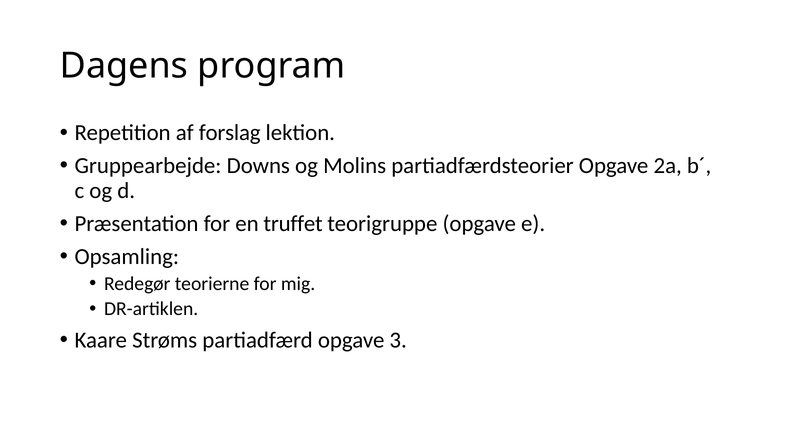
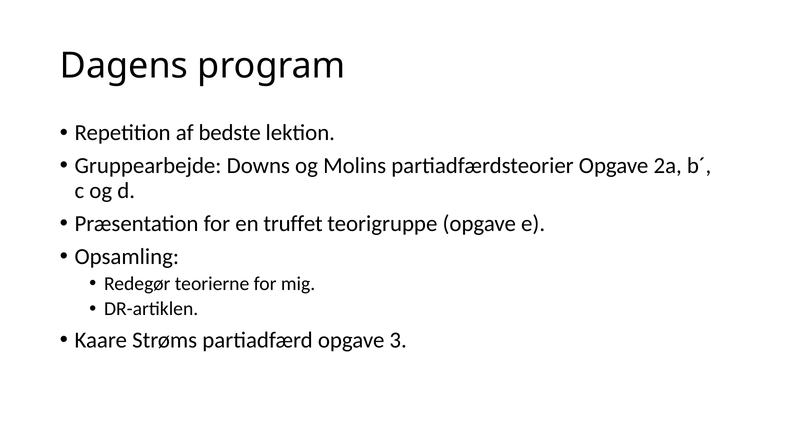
forslag: forslag -> bedste (230, 133)
